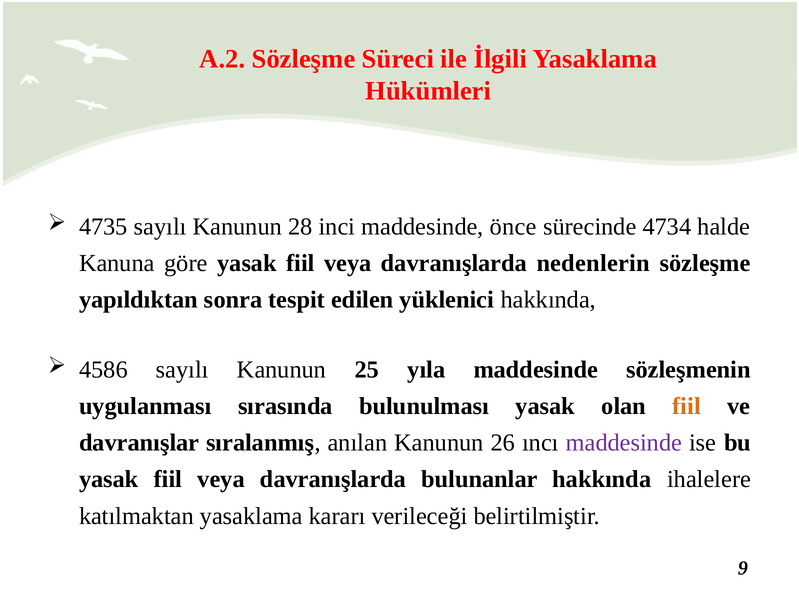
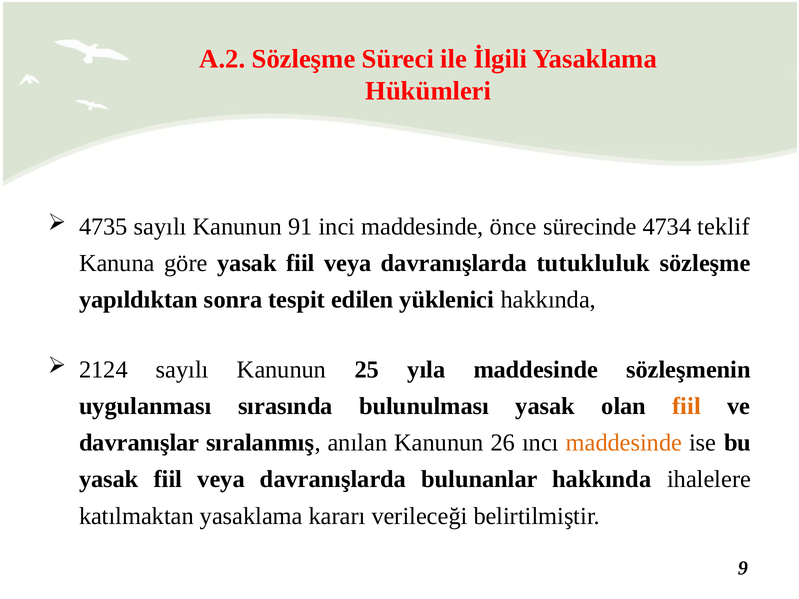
28: 28 -> 91 (300, 227)
halde: halde -> teklif (724, 227)
nedenlerin: nedenlerin -> tutukluluk (593, 263)
4586: 4586 -> 2124 (103, 370)
maddesinde colour: purple -> orange (624, 443)
